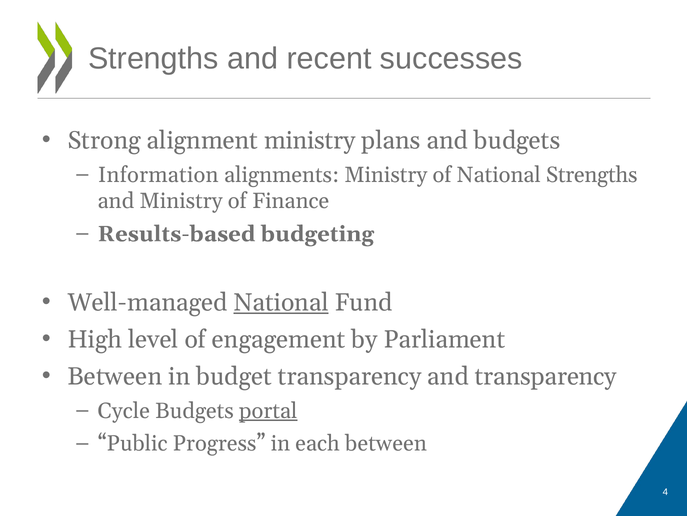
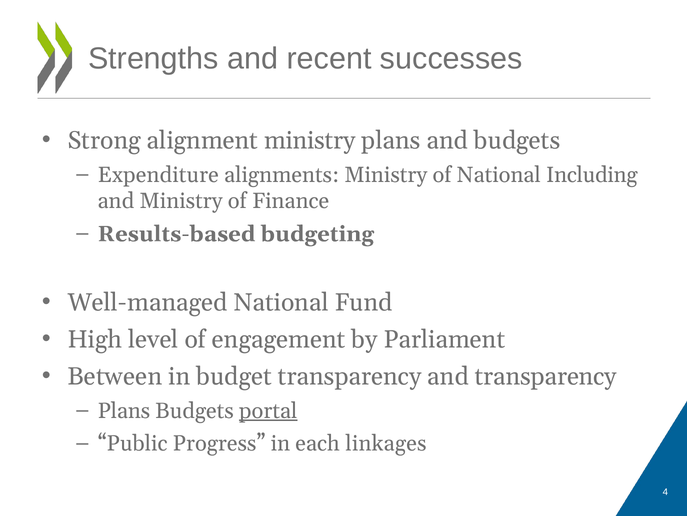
Information: Information -> Expenditure (158, 175)
National Strengths: Strengths -> Including (592, 175)
National underline: present -> none (281, 302)
Cycle: Cycle -> Plans (124, 410)
each between: between -> linkages (386, 443)
